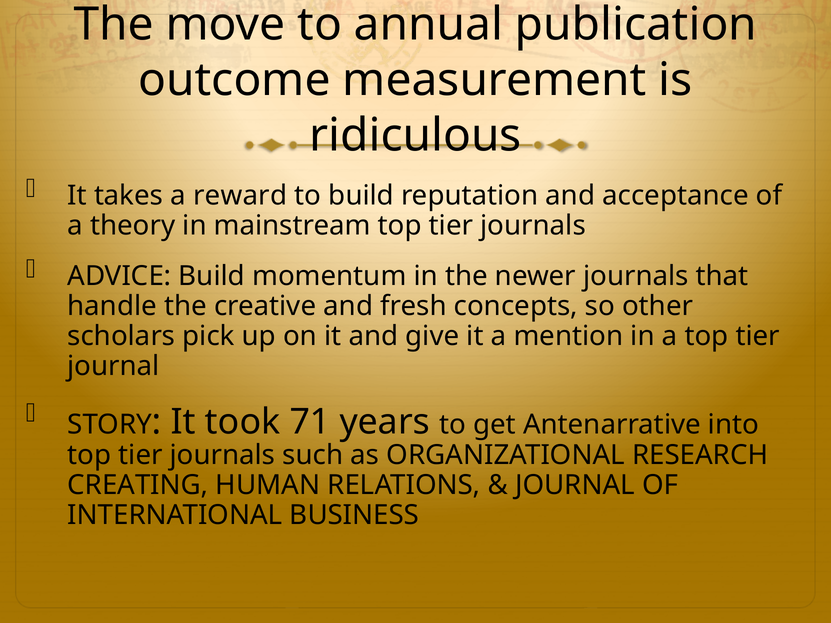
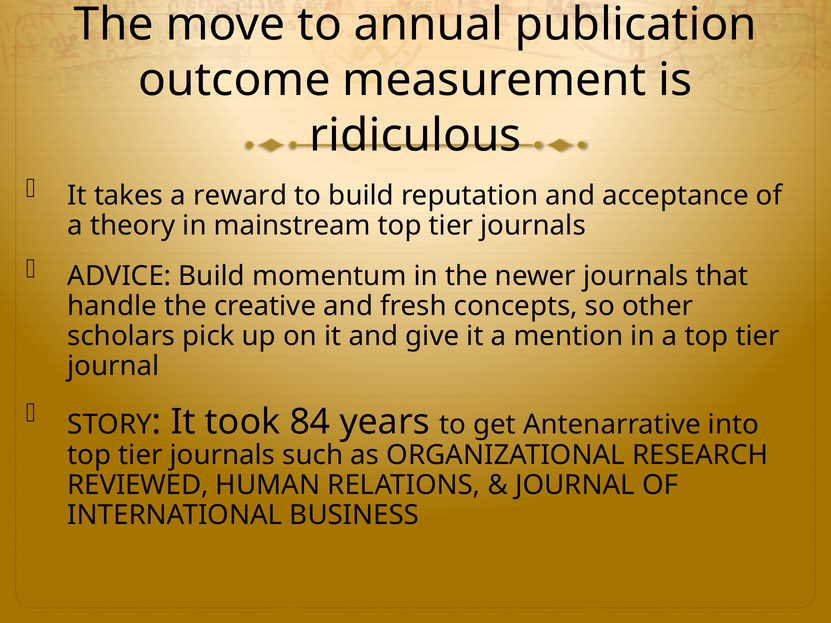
71: 71 -> 84 (310, 422)
CREATING: CREATING -> REVIEWED (138, 485)
